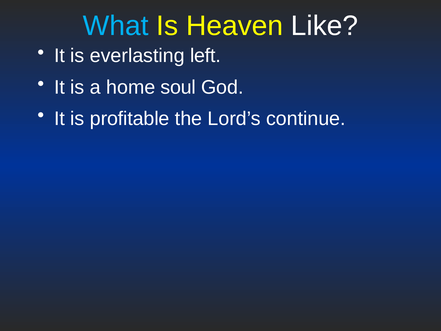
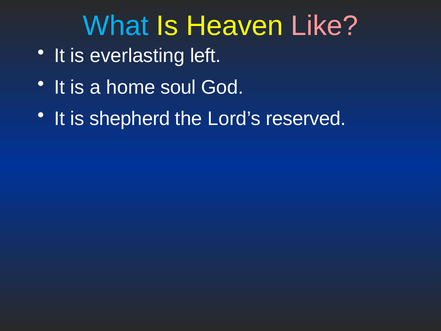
Like colour: white -> pink (325, 26)
profitable: profitable -> shepherd (130, 119)
continue: continue -> reserved (306, 119)
